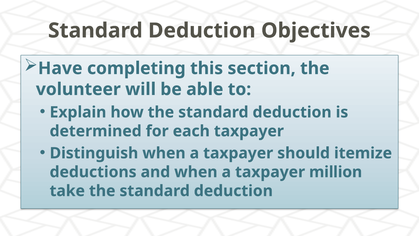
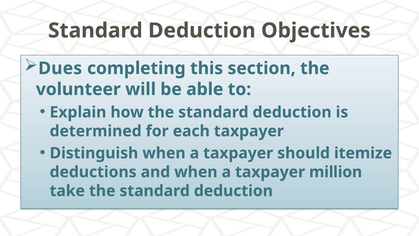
Have: Have -> Dues (60, 68)
